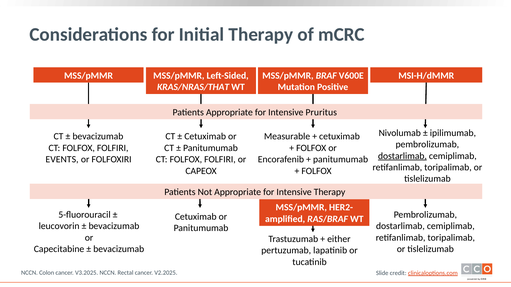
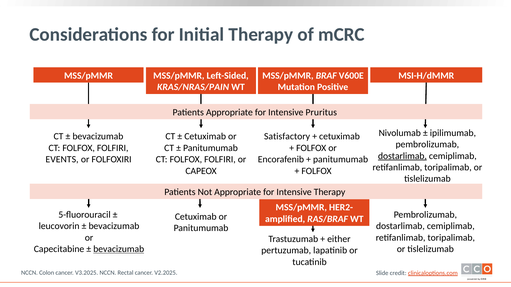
KRAS/NRAS/THAT: KRAS/NRAS/THAT -> KRAS/NRAS/PAIN (193, 87)
Measurable: Measurable -> Satisfactory (287, 137)
bevacizumab underline: none -> present (119, 249)
